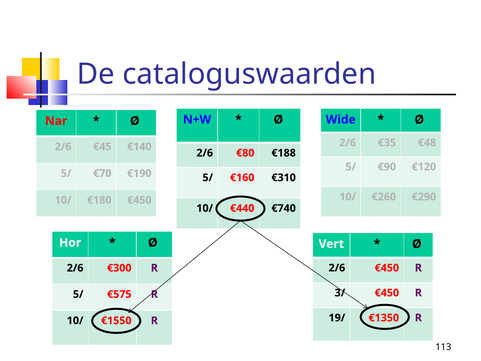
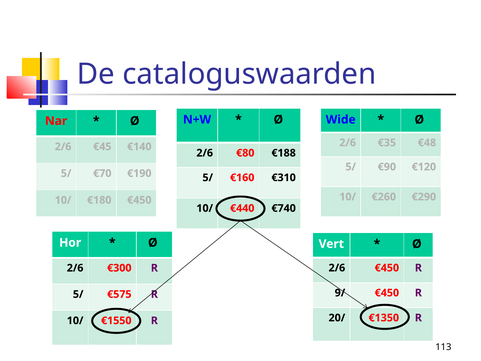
3/: 3/ -> 9/ (340, 293)
19/: 19/ -> 20/ (337, 318)
